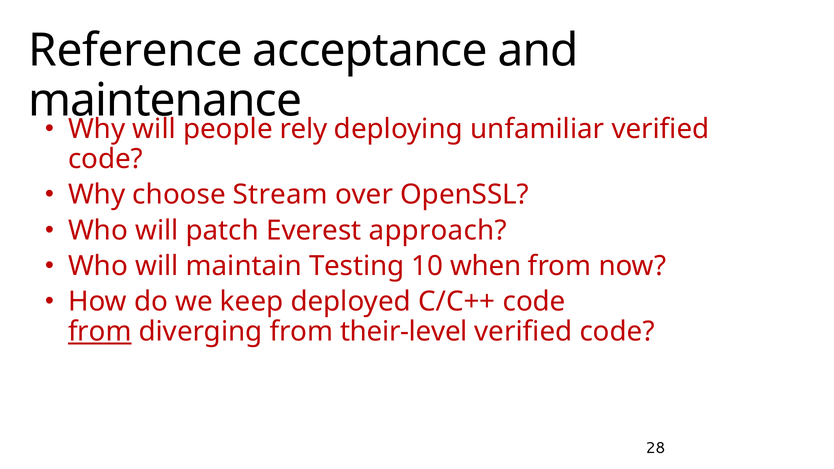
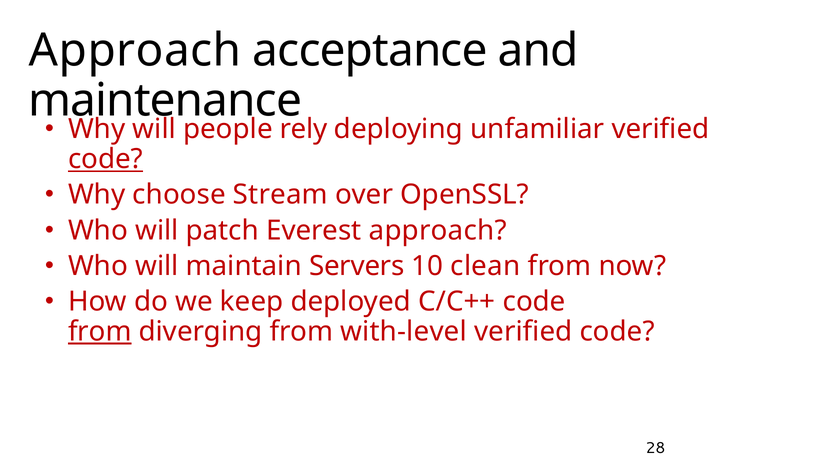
Reference: Reference -> Approach (135, 51)
code underline: none -> present (106, 159)
Testing: Testing -> Servers (357, 266)
when: when -> clean (485, 266)
their-level: their-level -> with-level (404, 332)
